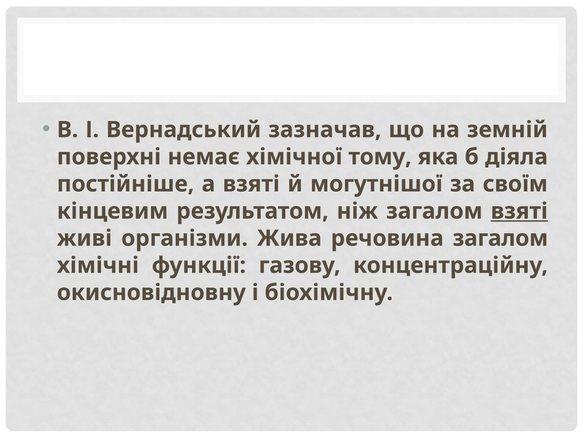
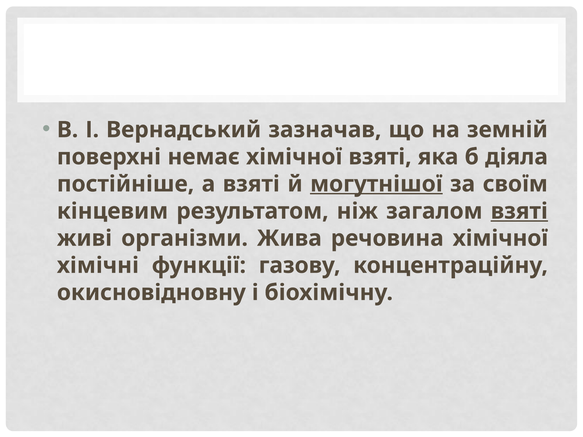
хімічної тому: тому -> взяті (380, 157)
могутнішої underline: none -> present (376, 184)
речовина загалом: загалом -> хімічної (500, 238)
